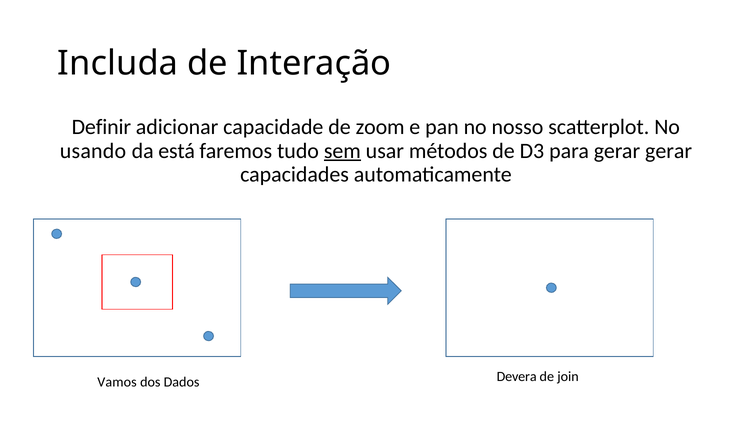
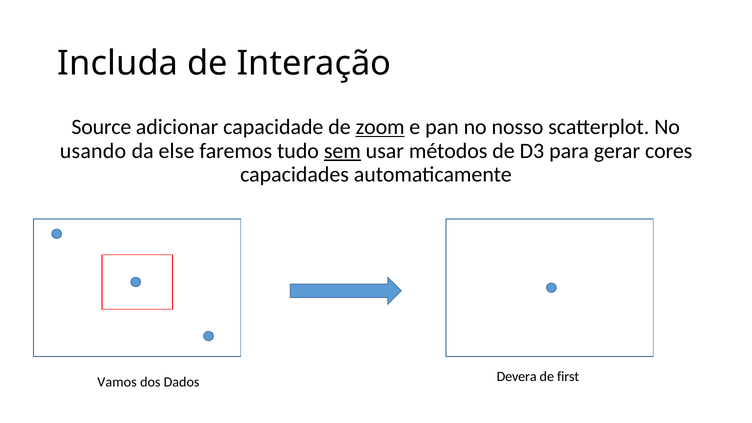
Definir: Definir -> Source (101, 127)
zoom underline: none -> present (380, 127)
está: está -> else (176, 151)
gerar gerar: gerar -> cores (669, 151)
join: join -> first (568, 376)
